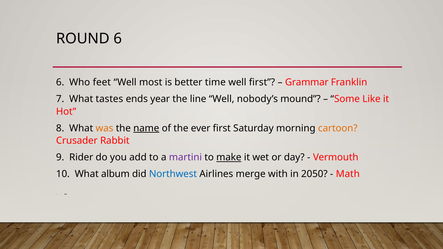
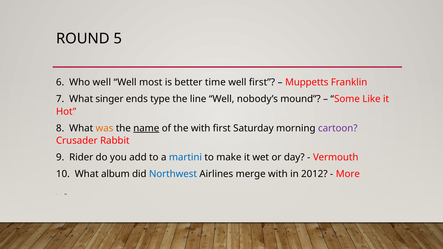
ROUND 6: 6 -> 5 (118, 39)
Who feet: feet -> well (102, 82)
Grammar: Grammar -> Muppetts (307, 82)
tastes: tastes -> singer (109, 99)
year: year -> type (160, 99)
the ever: ever -> with (201, 128)
cartoon colour: orange -> purple (338, 128)
martini colour: purple -> blue (185, 158)
make underline: present -> none (229, 158)
2050: 2050 -> 2012 (314, 174)
Math: Math -> More (348, 174)
